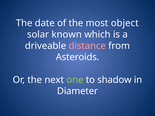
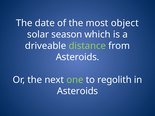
known: known -> season (67, 35)
distance colour: pink -> light green (87, 46)
shadow: shadow -> regolith (114, 80)
Diameter: Diameter -> Asteroids (78, 91)
